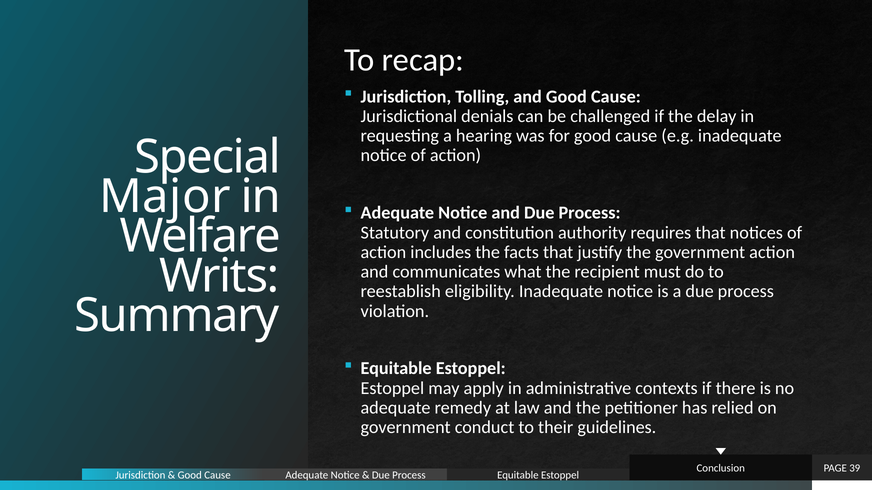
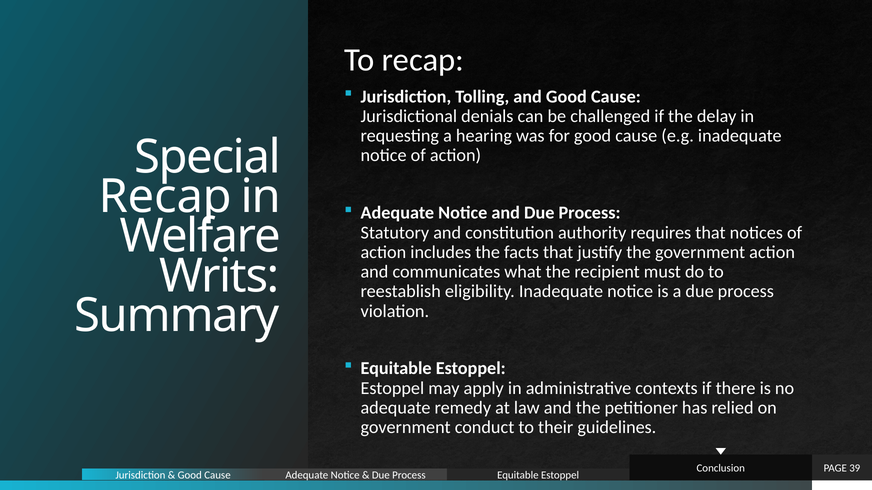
Major: Major -> Recap (165, 197)
